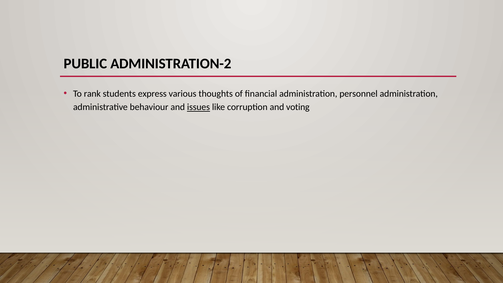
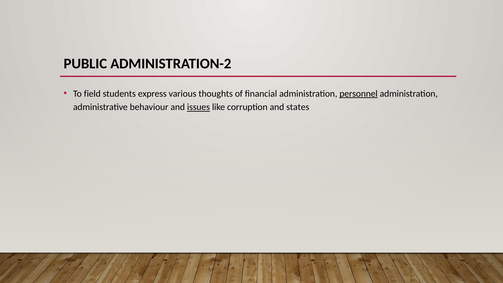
rank: rank -> field (92, 94)
personnel underline: none -> present (359, 94)
voting: voting -> states (298, 107)
